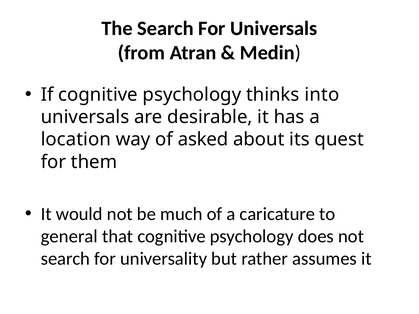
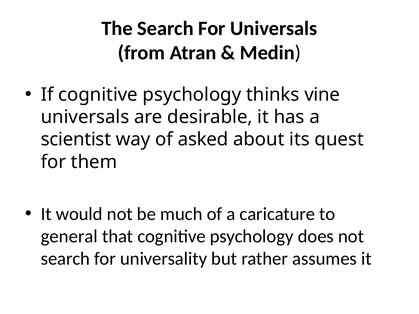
into: into -> vine (322, 95)
location: location -> scientist (76, 140)
